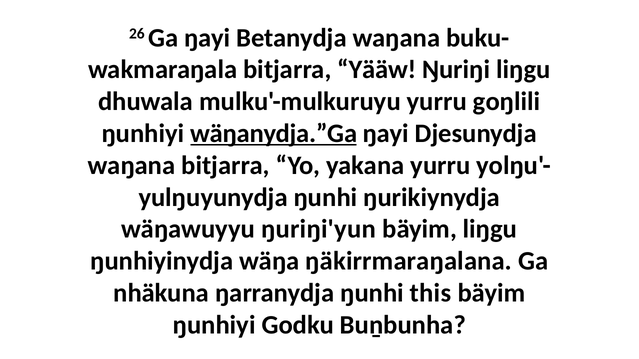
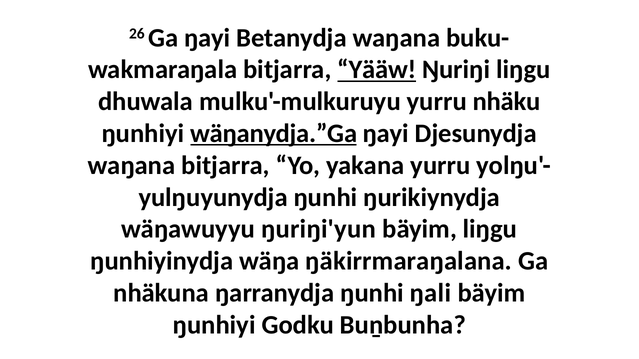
Yääw underline: none -> present (377, 70)
goŋlili: goŋlili -> nhäku (507, 102)
this: this -> ŋali (431, 293)
